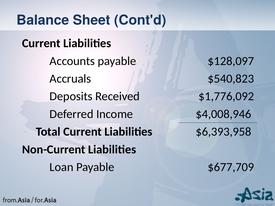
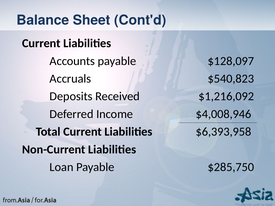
$1,776,092: $1,776,092 -> $1,216,092 (226, 96)
$677,709: $677,709 -> $285,750 (231, 167)
